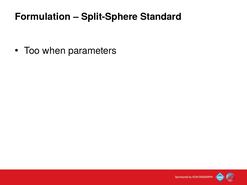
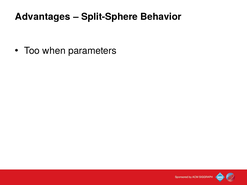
Formulation: Formulation -> Advantages (43, 17)
Standard: Standard -> Behavior (161, 17)
